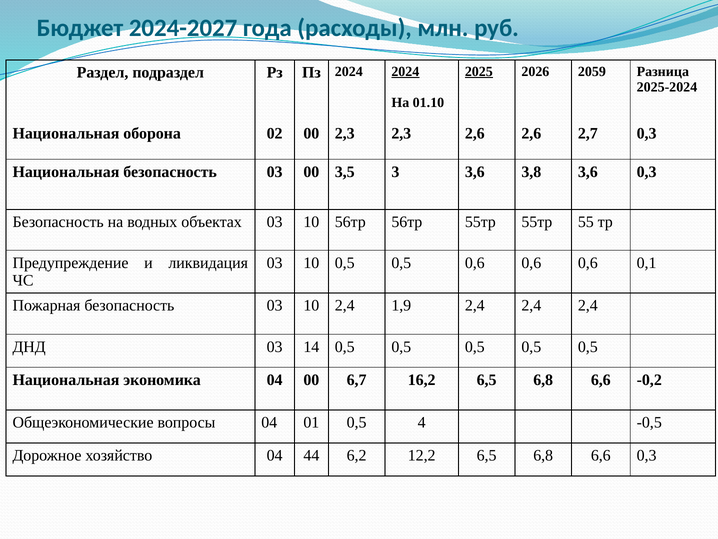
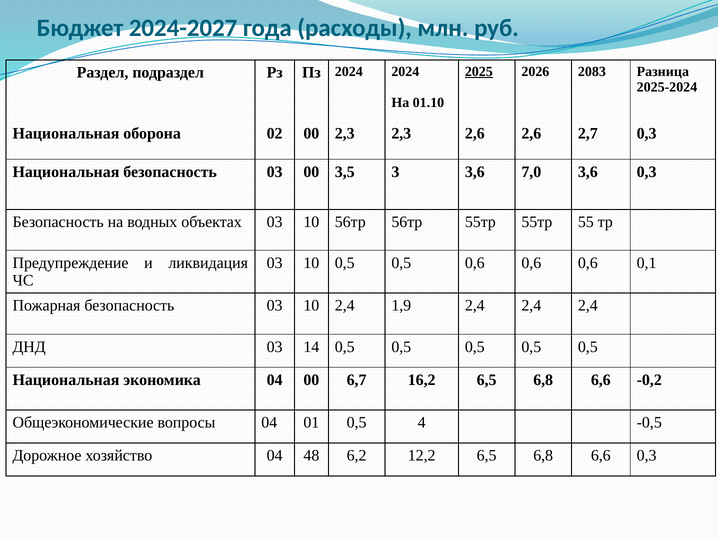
2059: 2059 -> 2083 (592, 71)
2024 underline: present -> none (405, 71)
3,8: 3,8 -> 7,0 (531, 172)
44: 44 -> 48 (311, 455)
